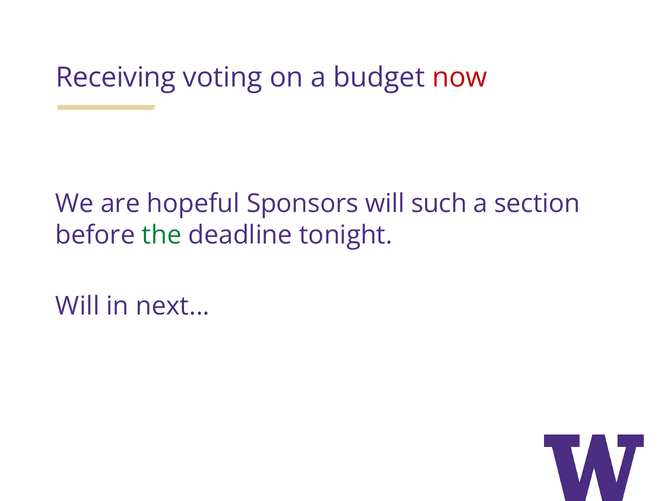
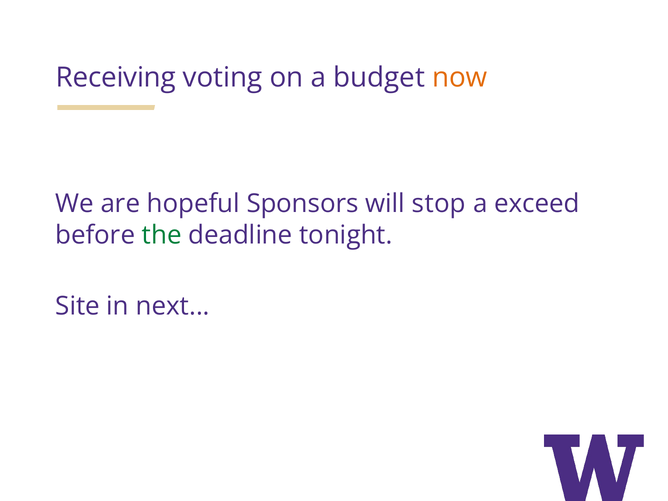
now colour: red -> orange (460, 78)
such: such -> stop (439, 204)
section: section -> exceed (537, 204)
Will: Will -> Site (78, 306)
